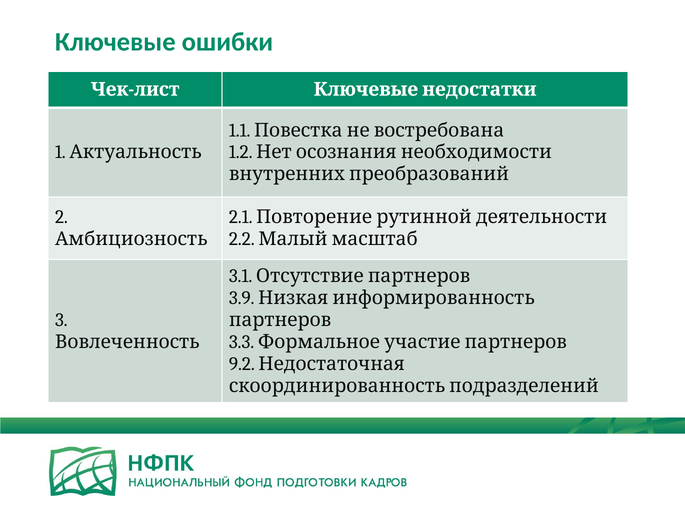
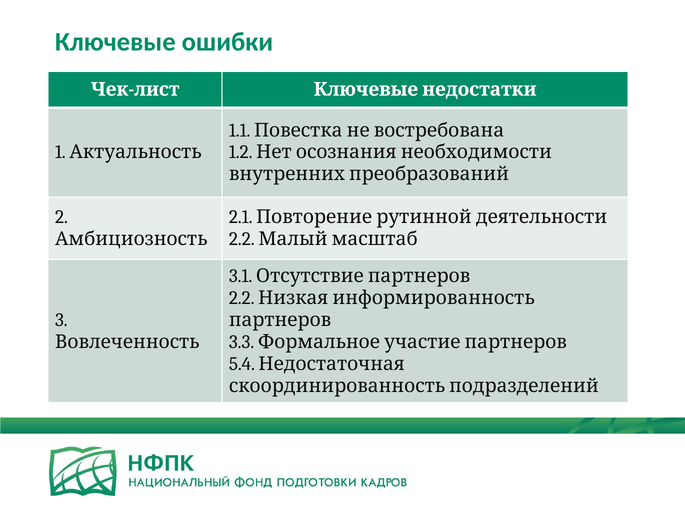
3.9: 3.9 -> 2.2 (242, 298)
9.2: 9.2 -> 5.4 (242, 364)
